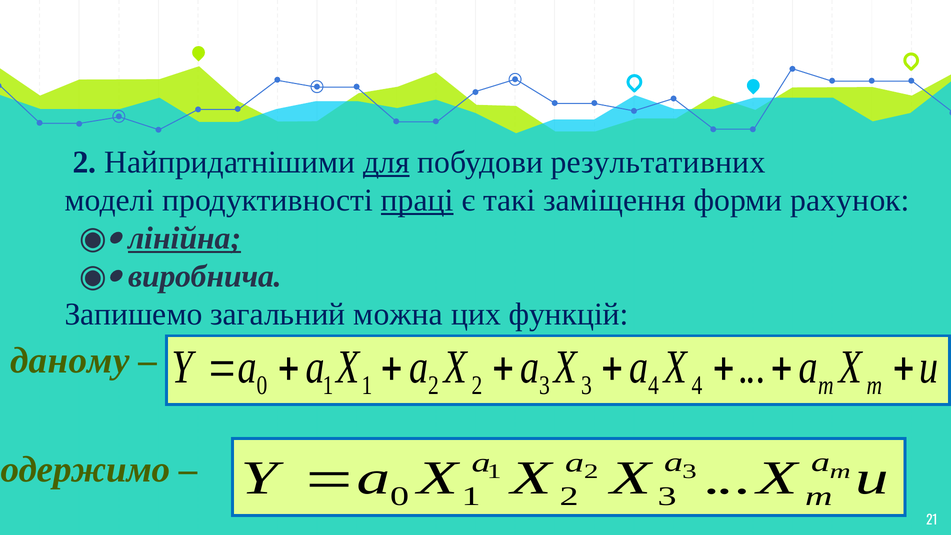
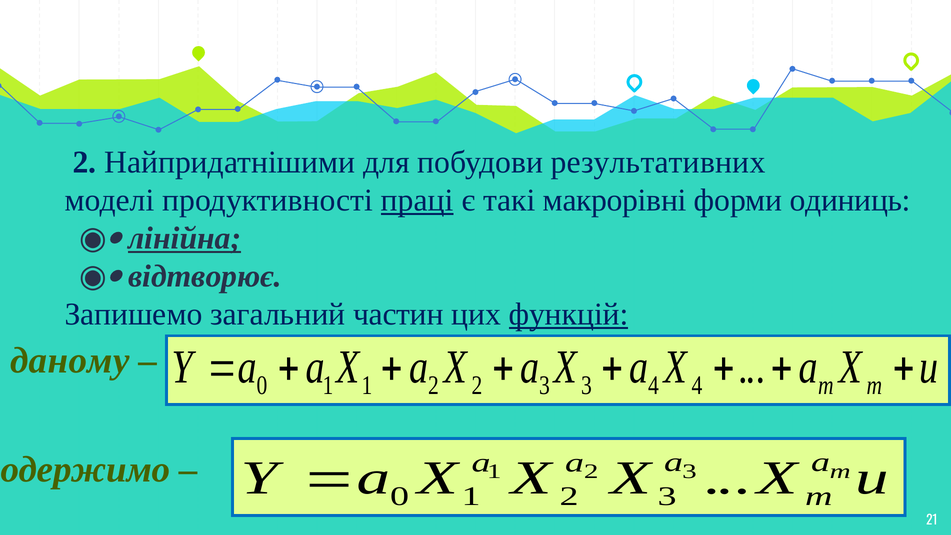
для underline: present -> none (386, 162)
заміщення: заміщення -> макрорівні (615, 200)
рахунок: рахунок -> одиниць (850, 200)
виробнича: виробнича -> відтворює (205, 276)
можна: можна -> частин (398, 314)
функцій underline: none -> present (569, 314)
